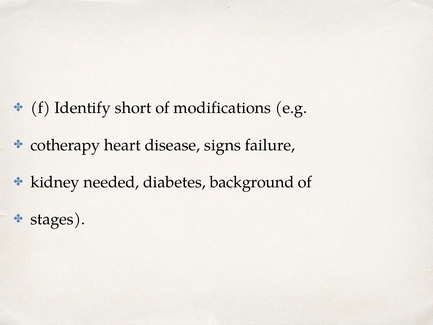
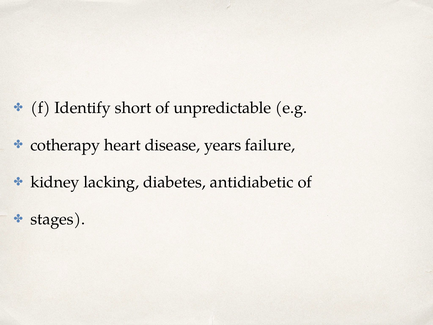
modifications: modifications -> unpredictable (222, 108)
signs: signs -> years (223, 145)
needed: needed -> lacking (111, 182)
background: background -> antidiabetic (252, 182)
